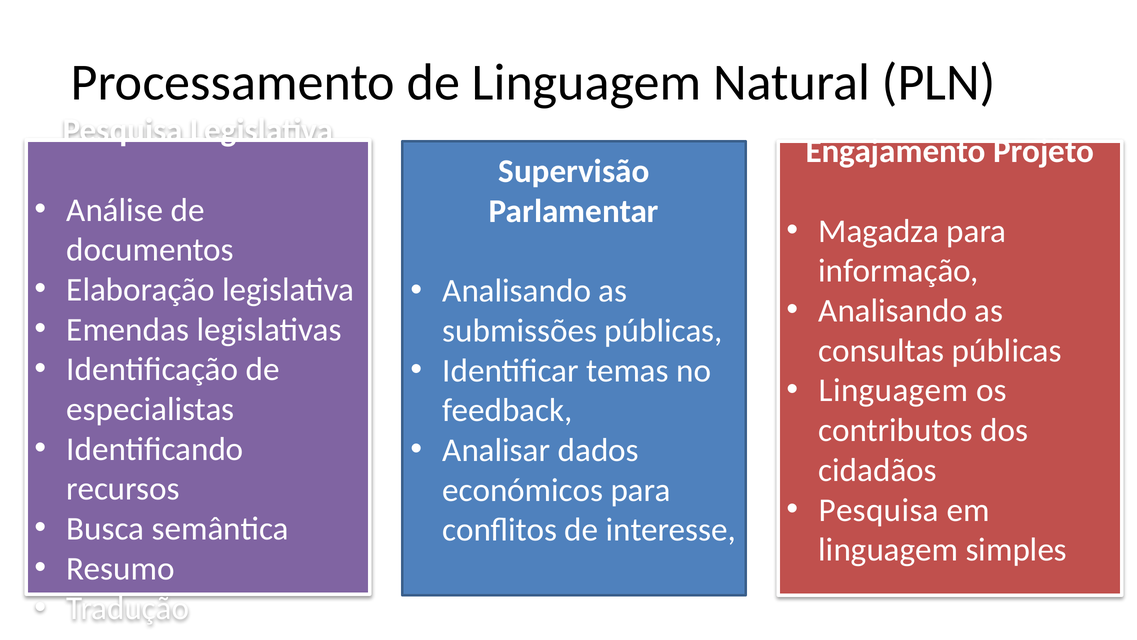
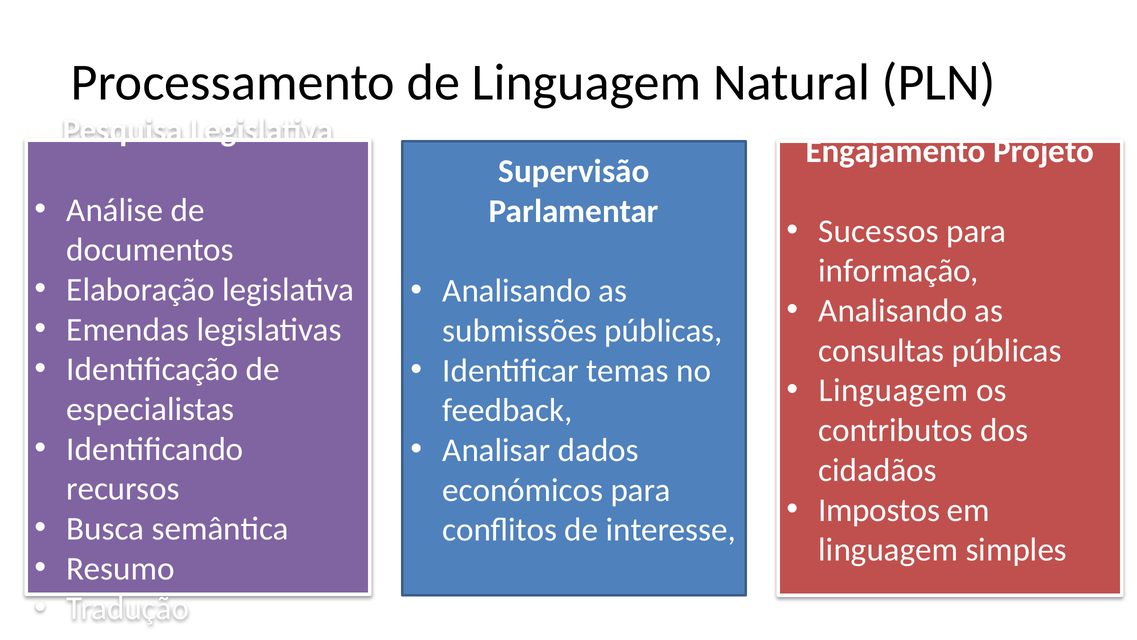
Magadza: Magadza -> Sucessos (879, 231)
Pesquisa: Pesquisa -> Impostos (879, 510)
